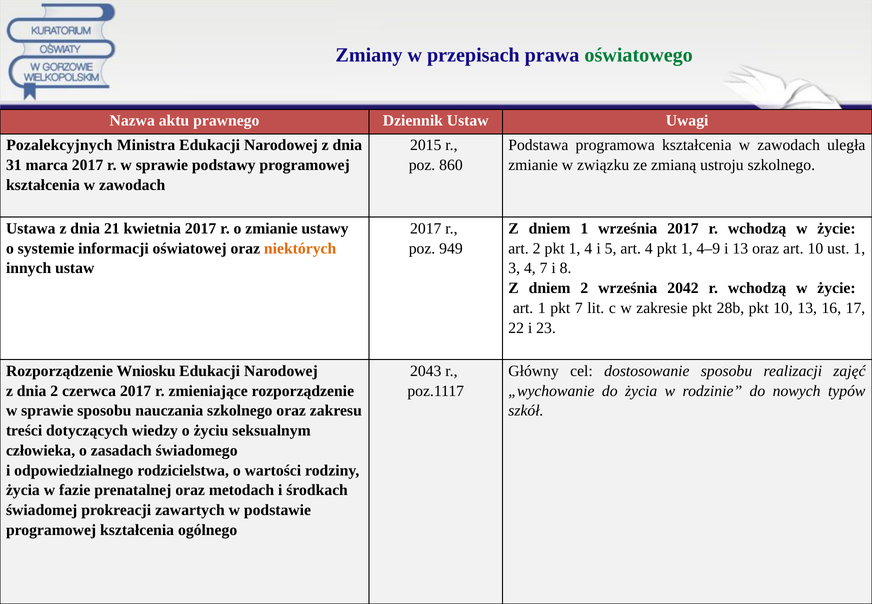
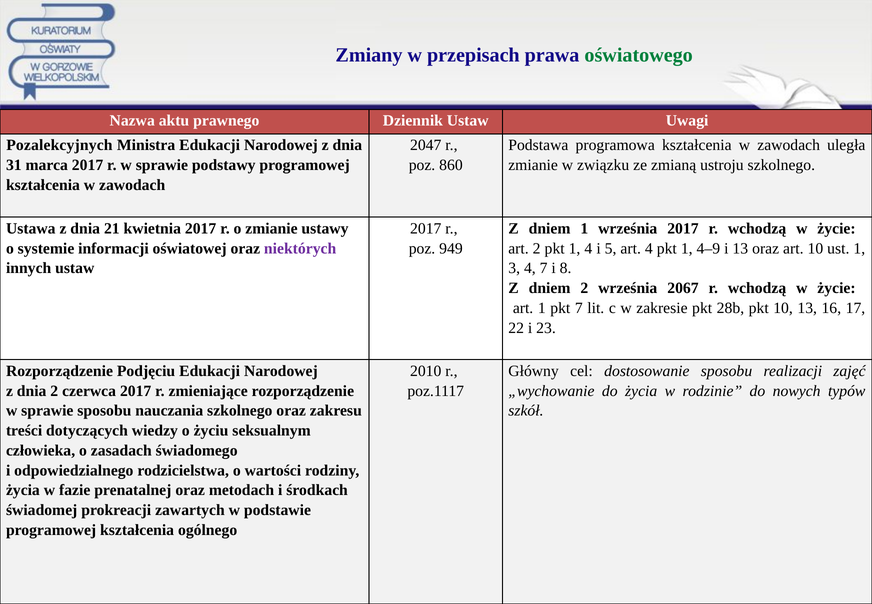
2015: 2015 -> 2047 (426, 145)
niektórych colour: orange -> purple (300, 248)
2042: 2042 -> 2067 (683, 288)
Wniosku: Wniosku -> Podjęciu (146, 371)
2043: 2043 -> 2010 (426, 371)
